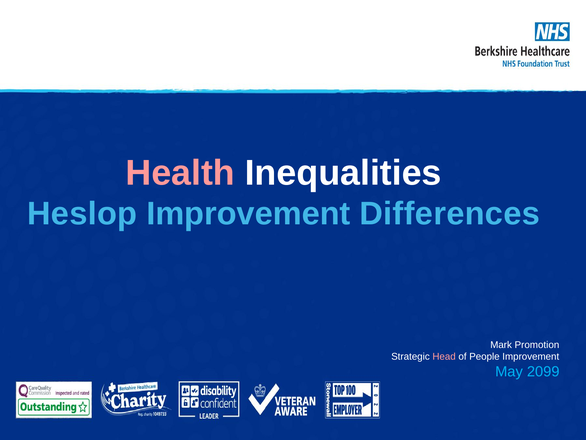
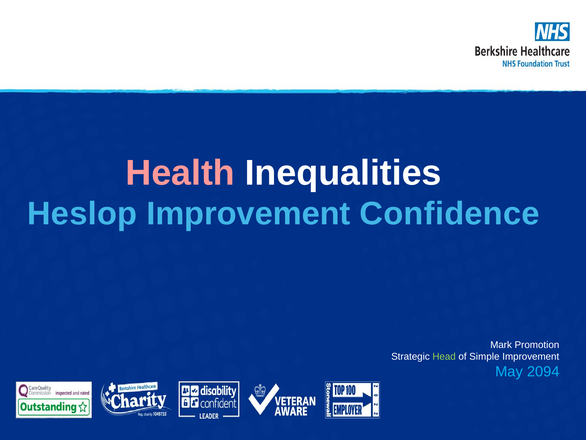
Differences: Differences -> Confidence (450, 214)
Head colour: pink -> light green (444, 356)
People: People -> Simple (484, 356)
2099: 2099 -> 2094 (543, 371)
